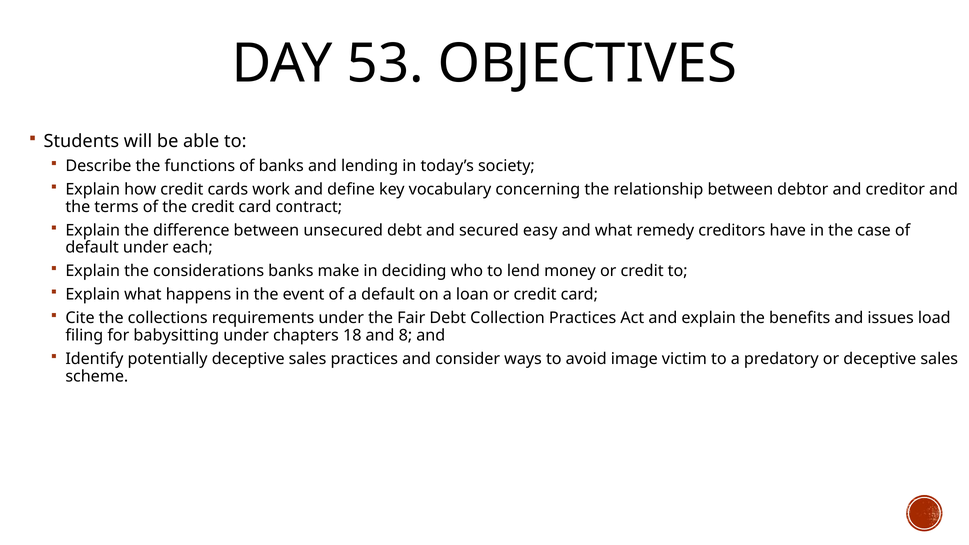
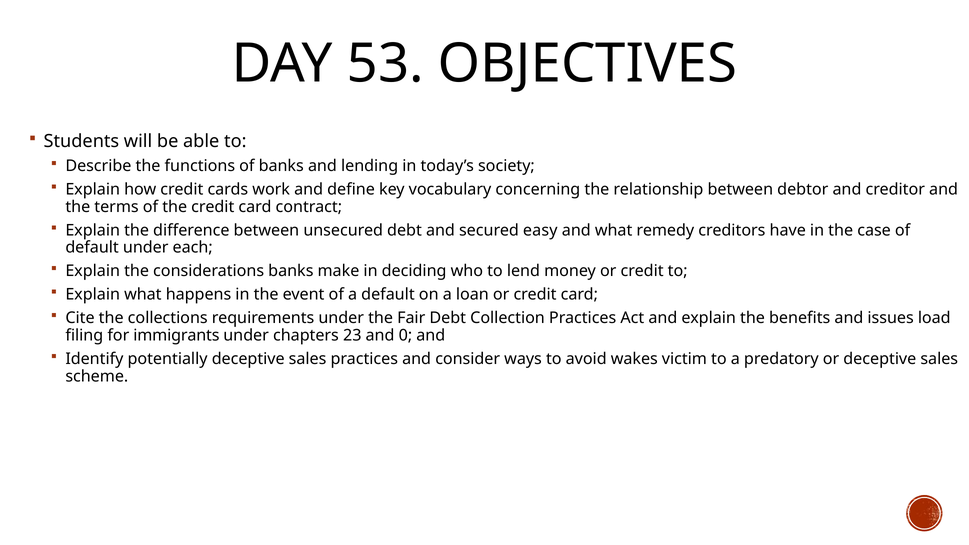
babysitting: babysitting -> immigrants (176, 336)
18: 18 -> 23 (352, 336)
8: 8 -> 0 (405, 336)
image: image -> wakes (634, 359)
